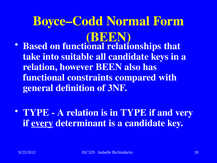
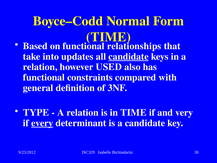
BEEN: BEEN -> TIME (108, 37)
suitable: suitable -> updates (77, 56)
candidate underline: none -> present (129, 56)
however BEEN: BEEN -> USED (109, 67)
in TYPE: TYPE -> TIME (133, 112)
